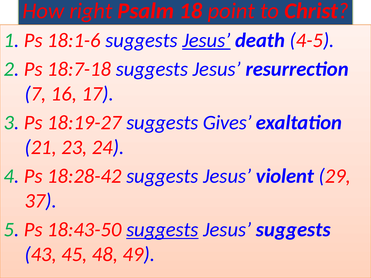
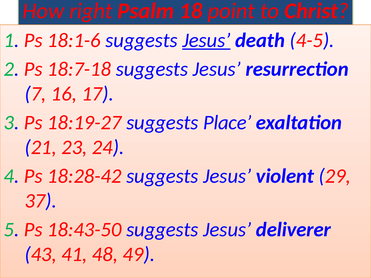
Gives: Gives -> Place (227, 123)
suggests underline: present -> none (162, 230)
Jesus suggests: suggests -> deliverer (293, 230)
45: 45 -> 41 (74, 255)
